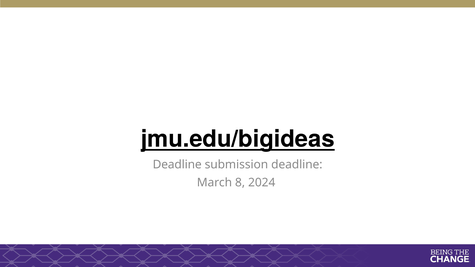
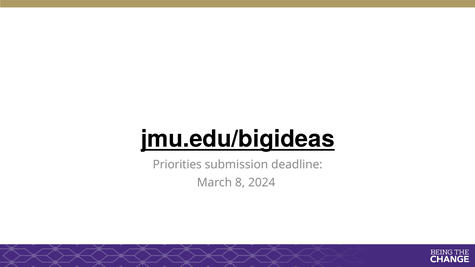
Deadline: Deadline -> Priorities (177, 165)
